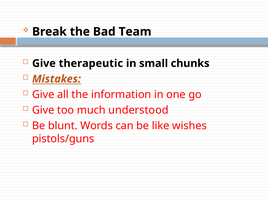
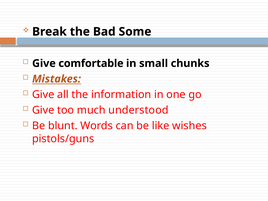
Team: Team -> Some (135, 32)
therapeutic: therapeutic -> comfortable (91, 63)
